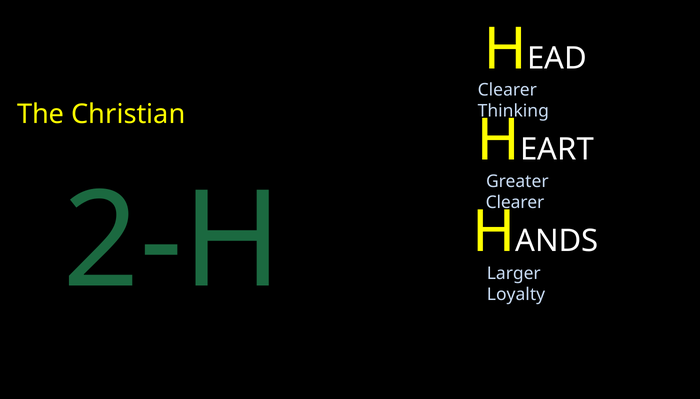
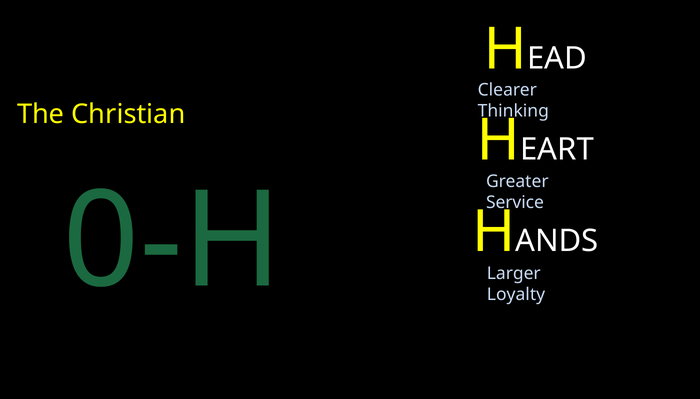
Clearer: Clearer -> Service (515, 202)
2-H: 2-H -> 0-H (172, 241)
